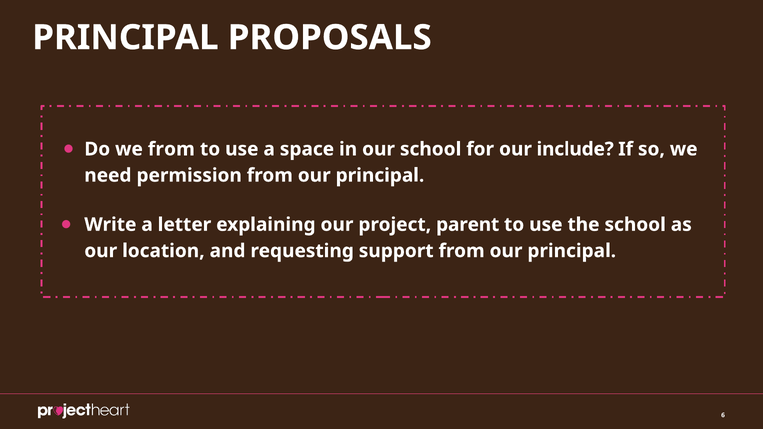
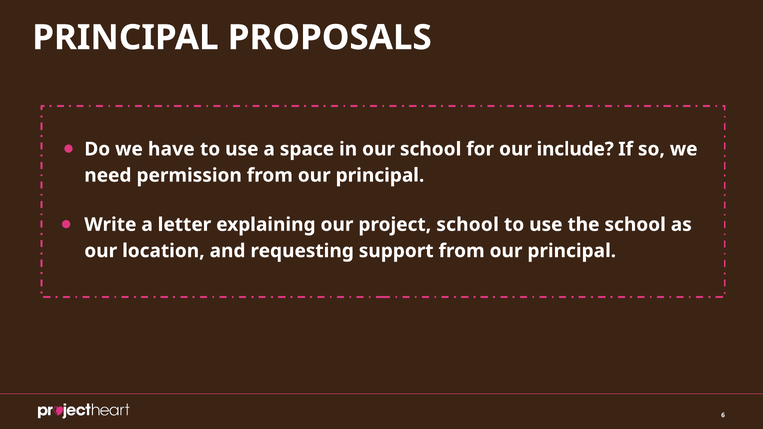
we from: from -> have (171, 149)
project parent: parent -> school (467, 225)
